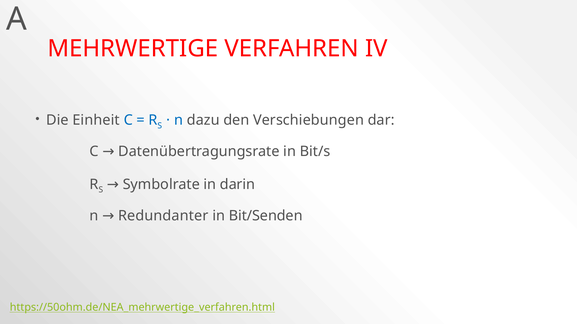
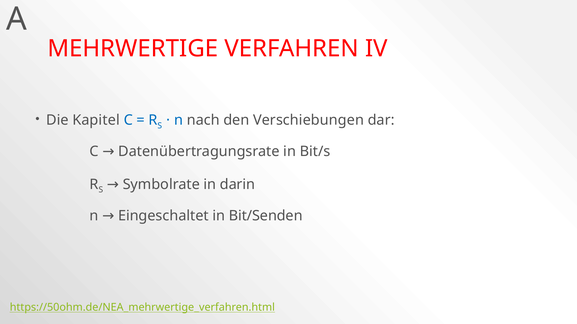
Einheit: Einheit -> Kapitel (96, 120)
dazu: dazu -> nach (203, 120)
Redundanter: Redundanter -> Eingeschaltet (163, 216)
